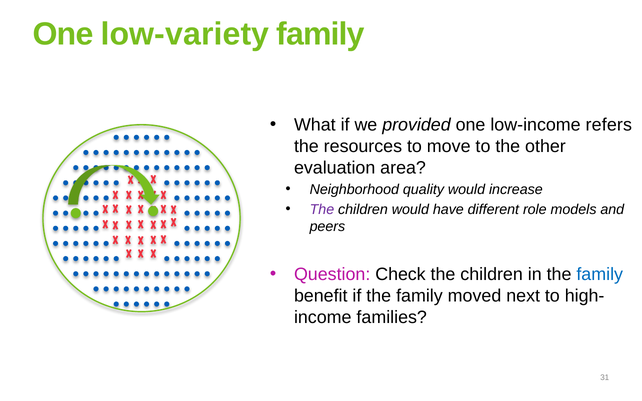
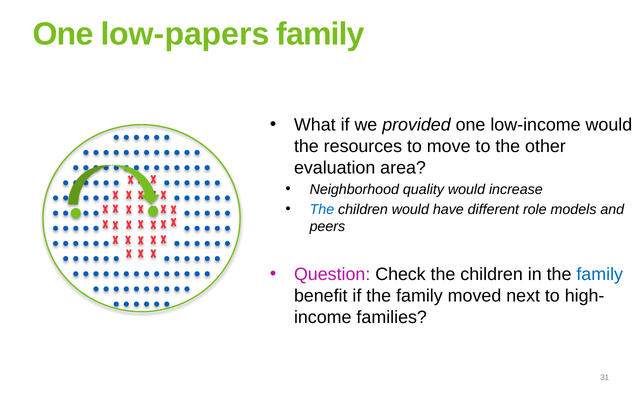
low-variety: low-variety -> low-papers (185, 34)
low-income refers: refers -> would (609, 125)
The colour: purple -> blue (322, 210)
